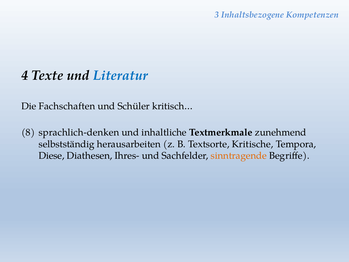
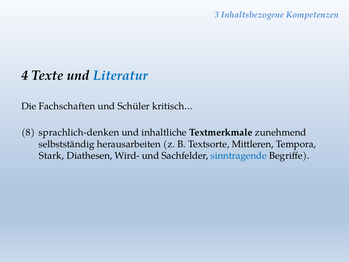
Kritische: Kritische -> Mittleren (253, 144)
Diese: Diese -> Stark (51, 156)
Ihres-: Ihres- -> Wird- (127, 156)
sinntragende colour: orange -> blue (239, 156)
